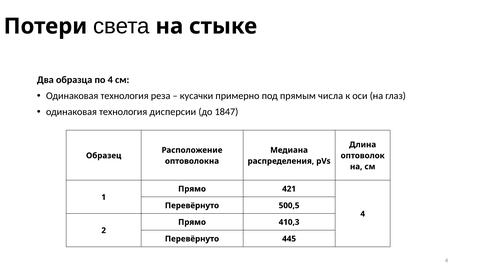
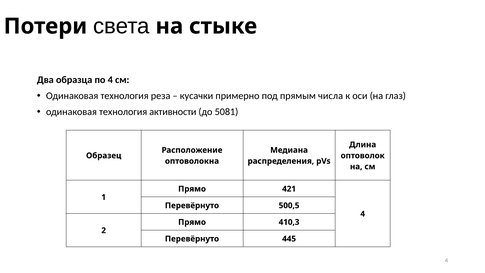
дисперсии: дисперсии -> активности (173, 112)
1847: 1847 -> 5081 (226, 112)
